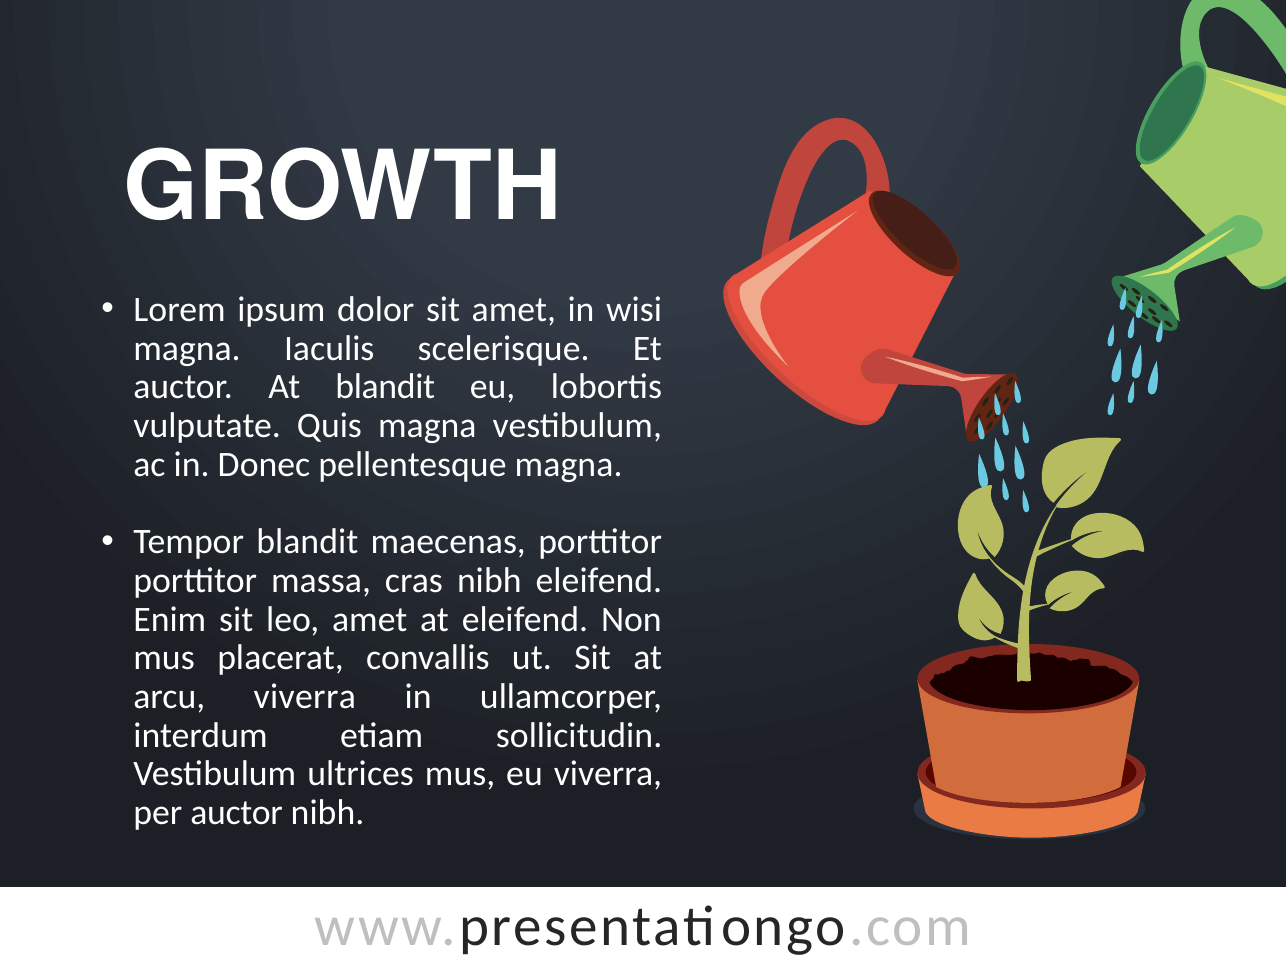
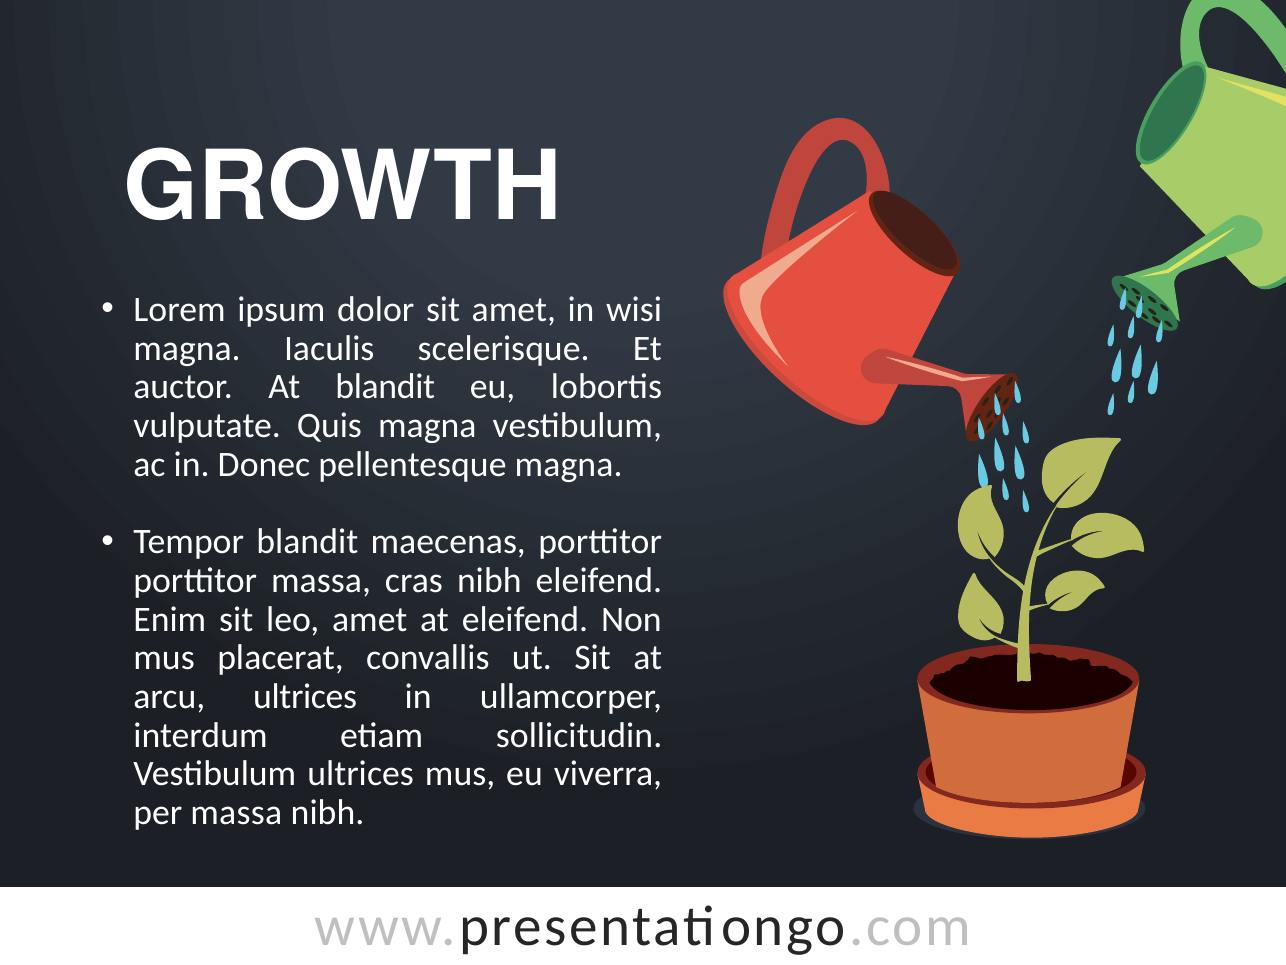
arcu viverra: viverra -> ultrices (305, 696)
per auctor: auctor -> massa (236, 812)
